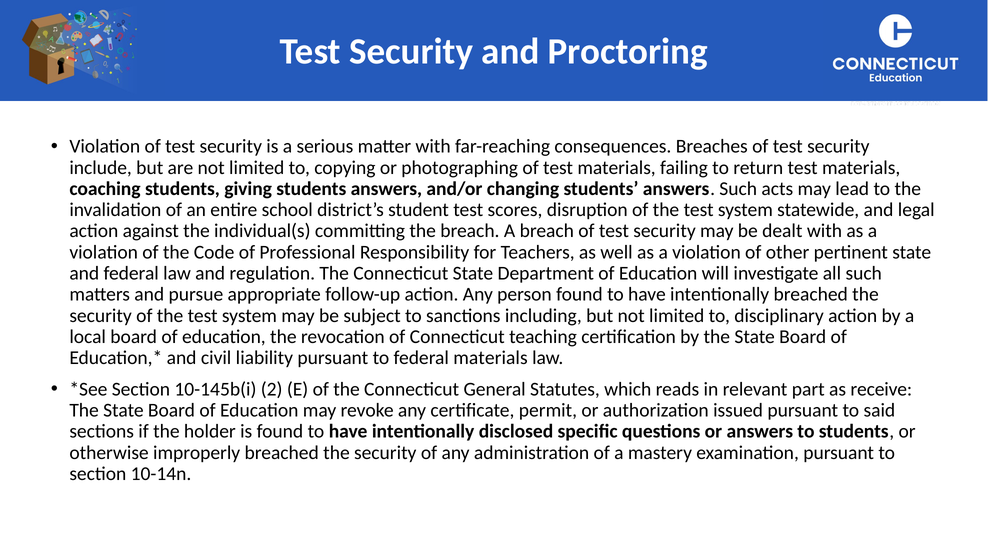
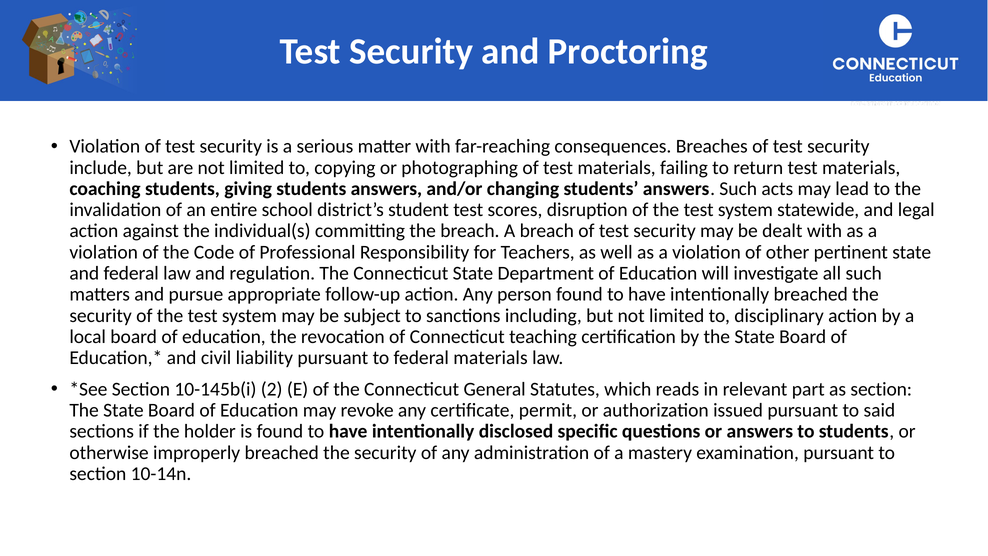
as receive: receive -> section (881, 389)
